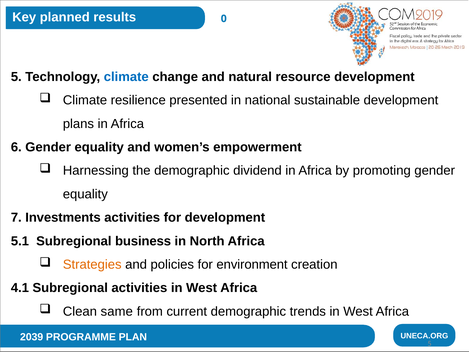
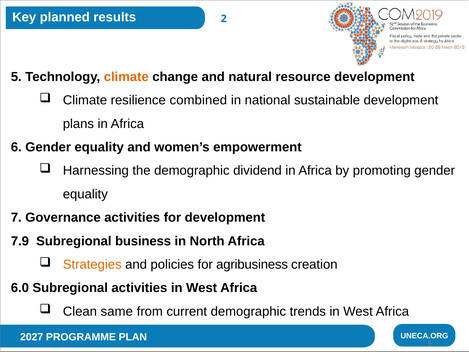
0: 0 -> 2 (224, 19)
climate colour: blue -> orange (126, 77)
presented: presented -> combined (198, 100)
Investments: Investments -> Governance (63, 217)
5.1: 5.1 -> 7.9 (20, 241)
environment: environment -> agribusiness (252, 264)
4.1: 4.1 -> 6.0 (20, 288)
2039: 2039 -> 2027 (32, 337)
